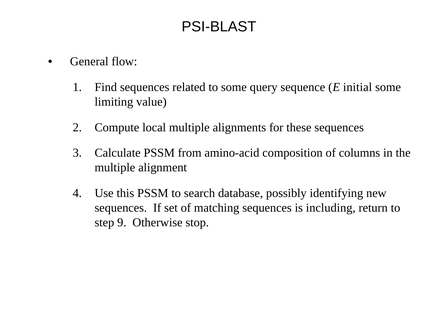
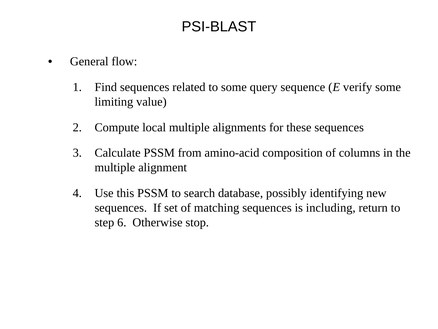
initial: initial -> verify (358, 87)
9: 9 -> 6 (122, 222)
